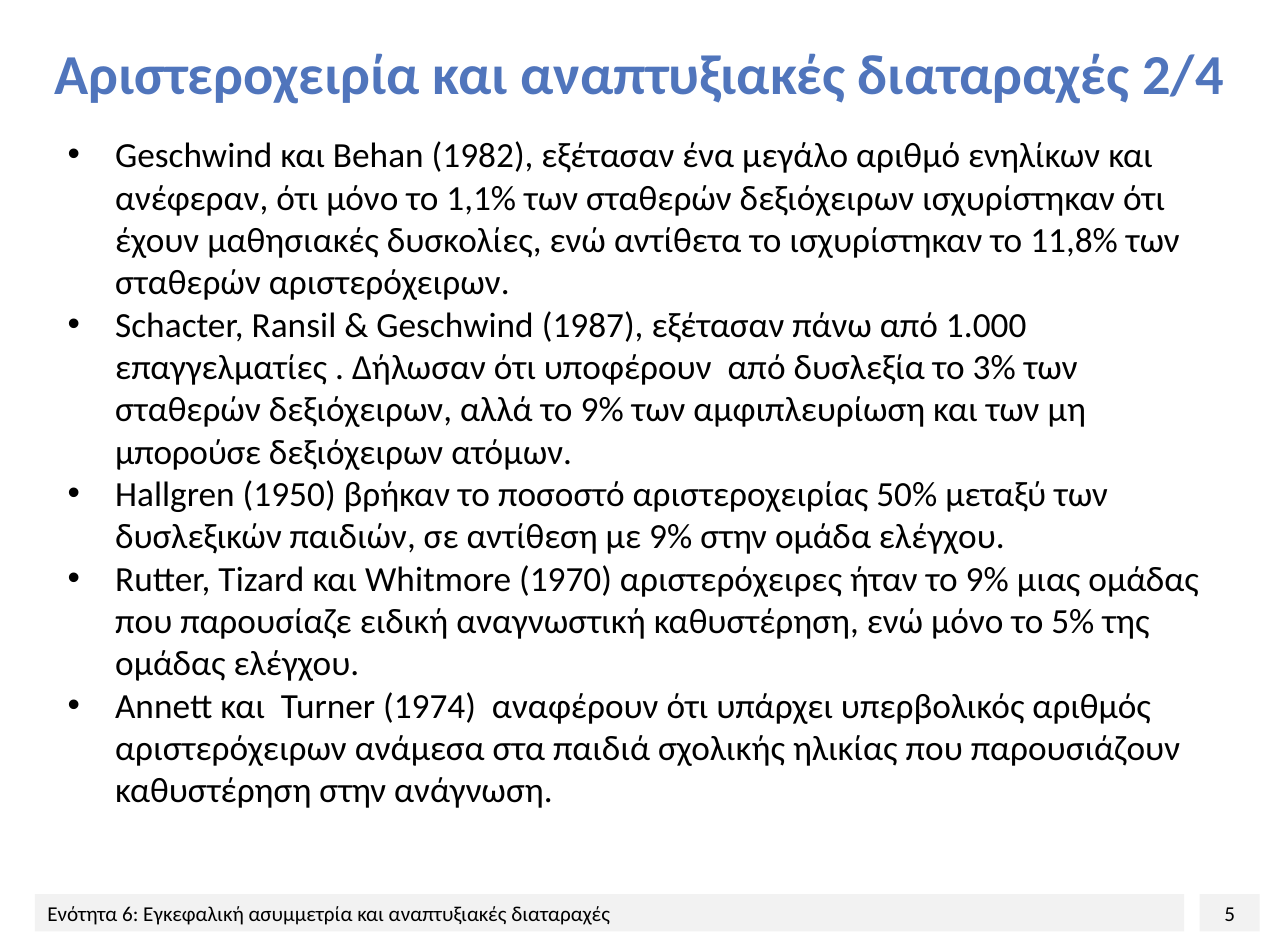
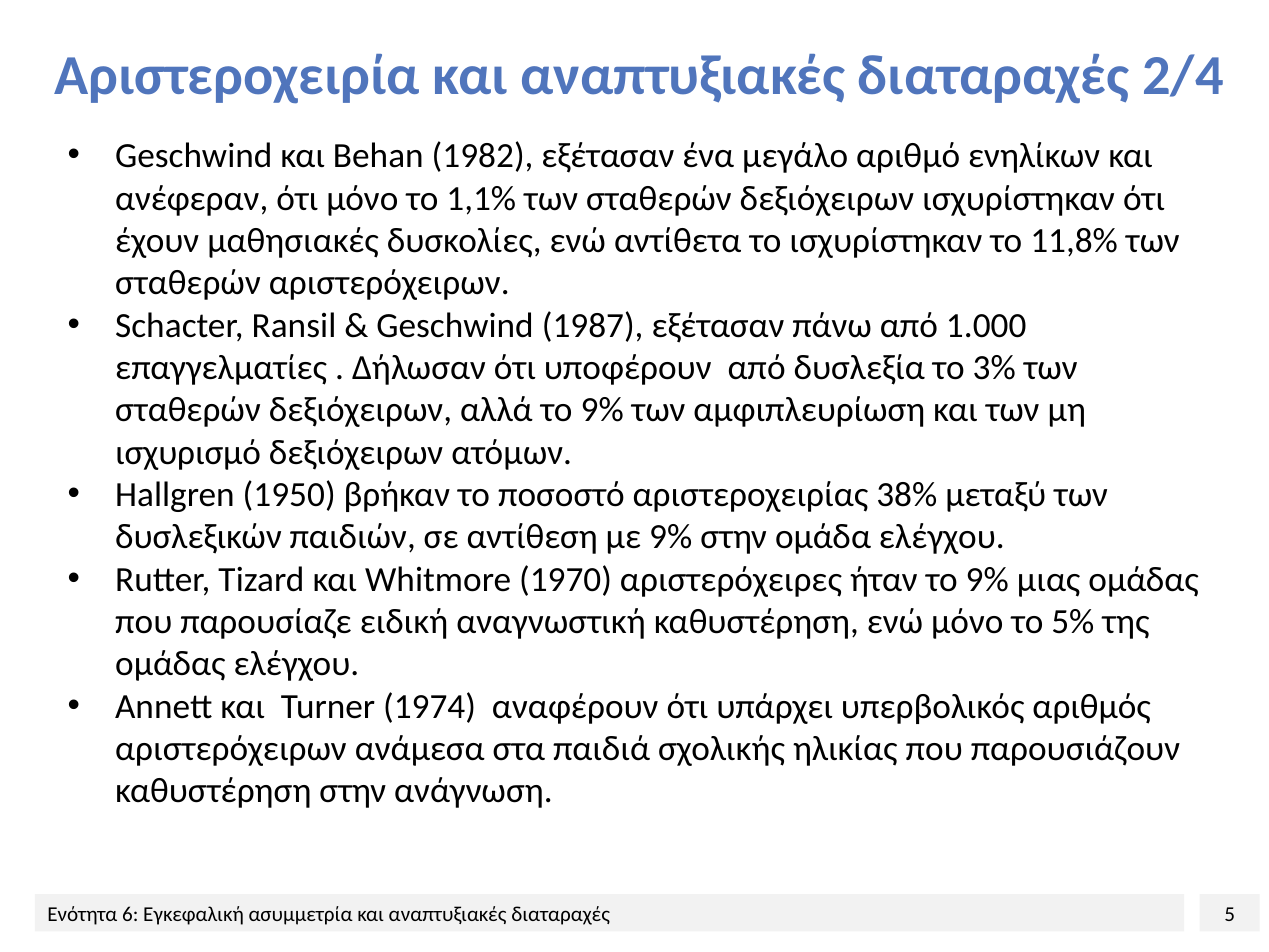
μπορούσε: μπορούσε -> ισχυρισμό (188, 452)
50%: 50% -> 38% (907, 495)
